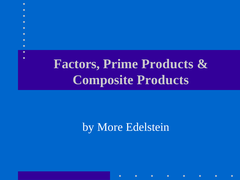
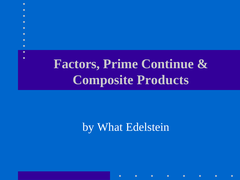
Prime Products: Products -> Continue (167, 64)
More: More -> What (110, 127)
